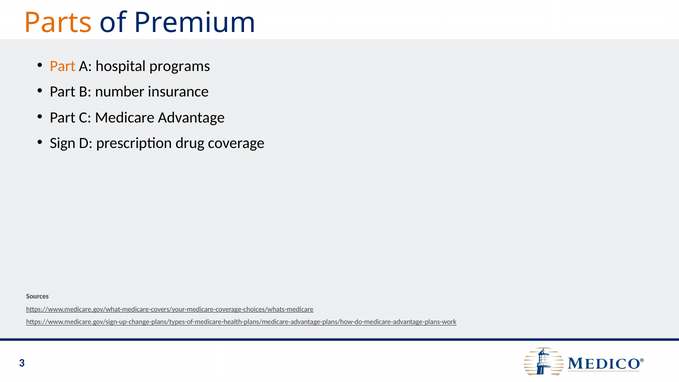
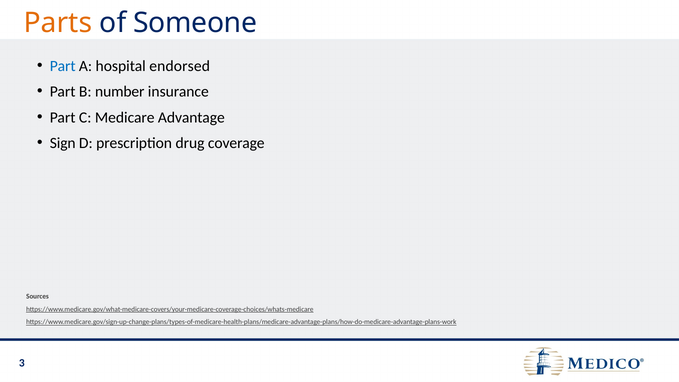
Premium: Premium -> Someone (195, 23)
Part colour: orange -> blue (63, 66)
programs: programs -> endorsed (180, 66)
